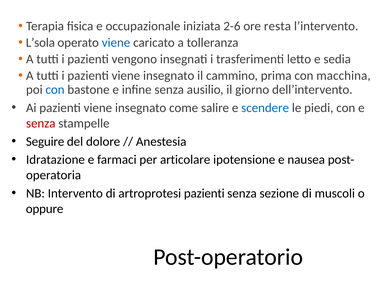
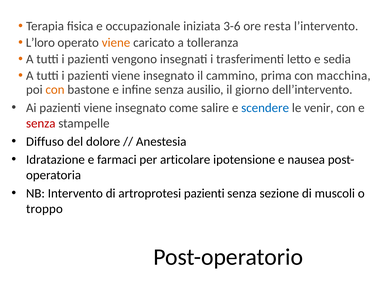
2-6: 2-6 -> 3-6 (232, 26)
L’sola: L’sola -> L’loro (40, 43)
viene colour: blue -> orange (116, 43)
con colour: blue -> orange (55, 90)
piedi: piedi -> venir (319, 108)
Seguire: Seguire -> Diffuso (45, 142)
oppure: oppure -> troppo (44, 209)
